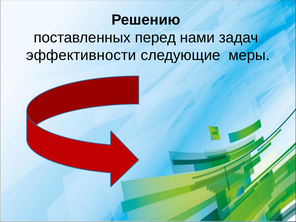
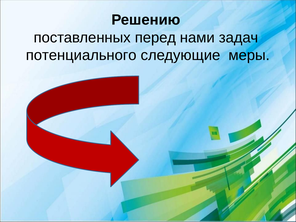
эффективности: эффективности -> потенциального (81, 55)
